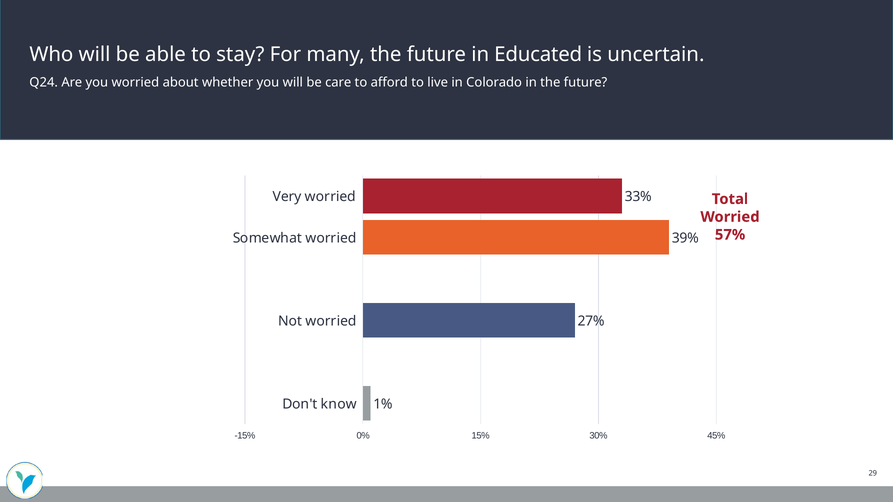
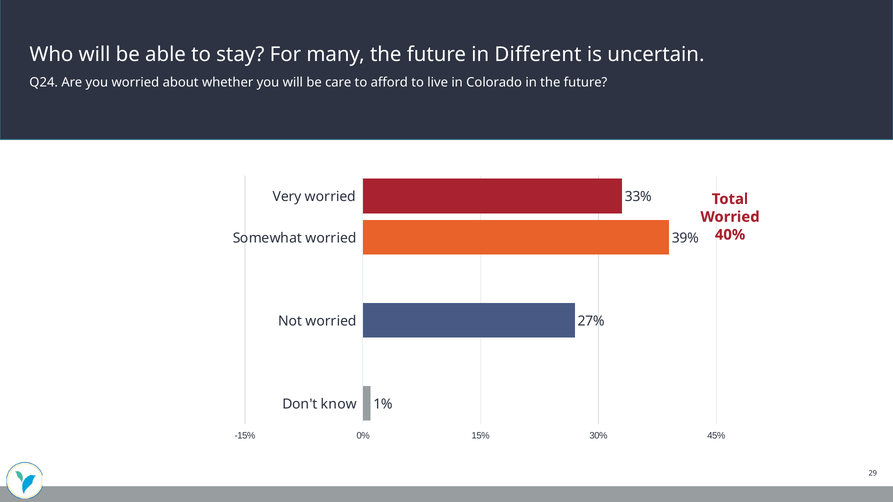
Educated: Educated -> Different (538, 55)
57%: 57% -> 40% (730, 235)
